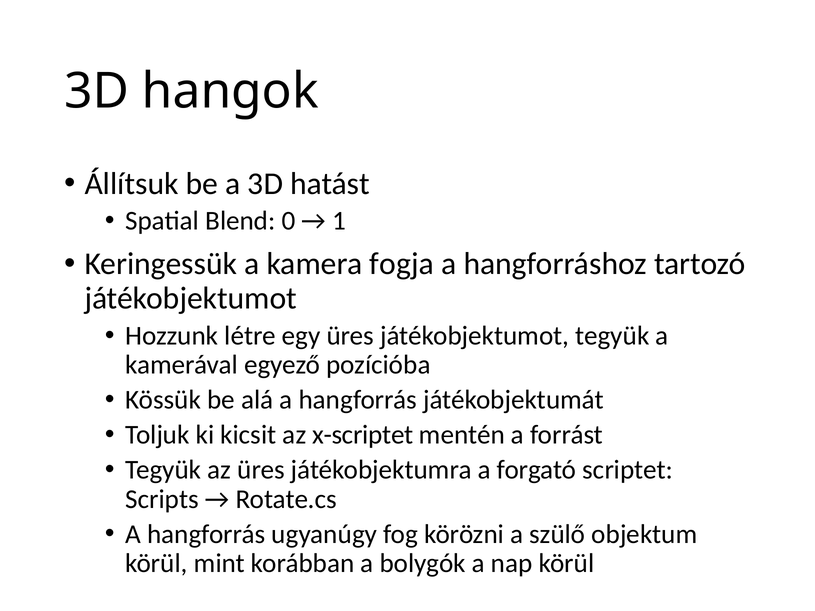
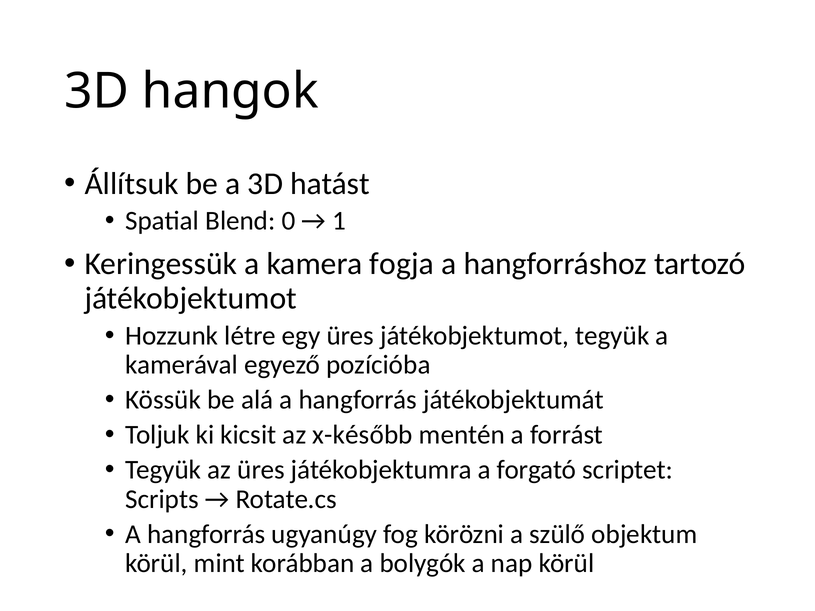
x-scriptet: x-scriptet -> x-később (363, 435)
